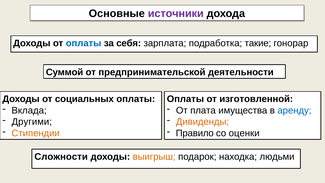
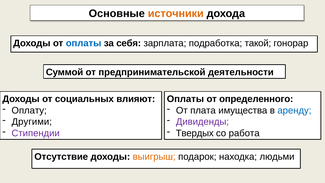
источники colour: purple -> orange (176, 13)
такие: такие -> такой (258, 43)
социальных оплаты: оплаты -> влияют (136, 99)
изготовленной: изготовленной -> определенного (256, 99)
Вклада: Вклада -> Оплату (29, 110)
Дивиденды colour: orange -> purple (202, 122)
Стипендии colour: orange -> purple (36, 133)
Правило: Правило -> Твердых (195, 133)
оценки: оценки -> работа (244, 133)
Сложности: Сложности -> Отсутствие (61, 157)
